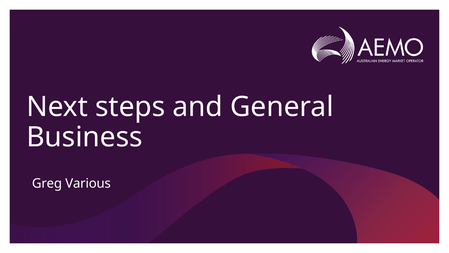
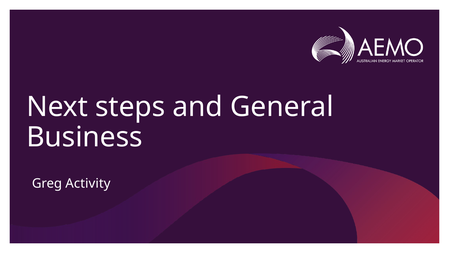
Various: Various -> Activity (88, 183)
